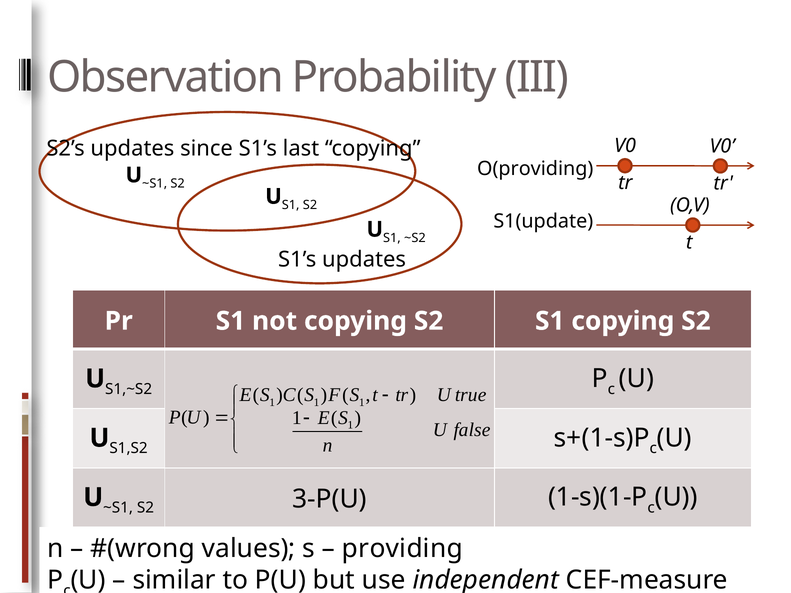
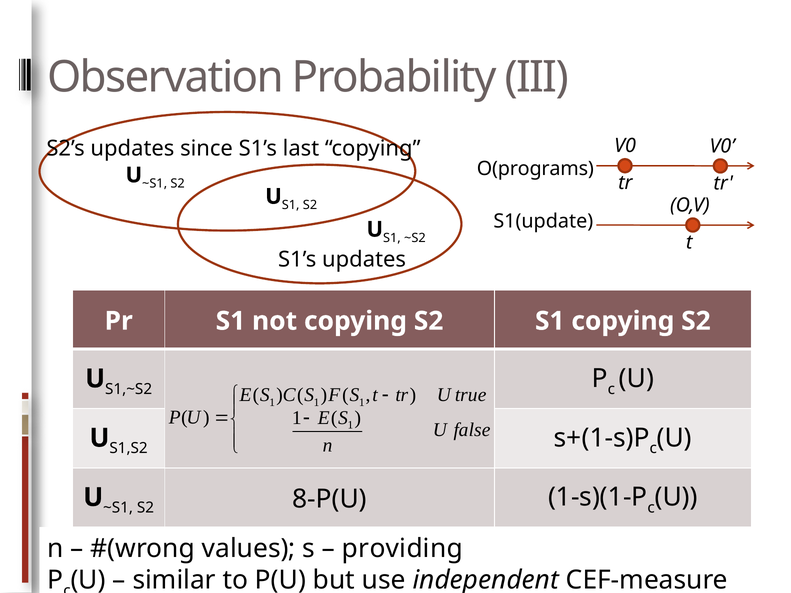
O(providing: O(providing -> O(programs (535, 169)
3-P(U: 3-P(U -> 8-P(U (330, 499)
